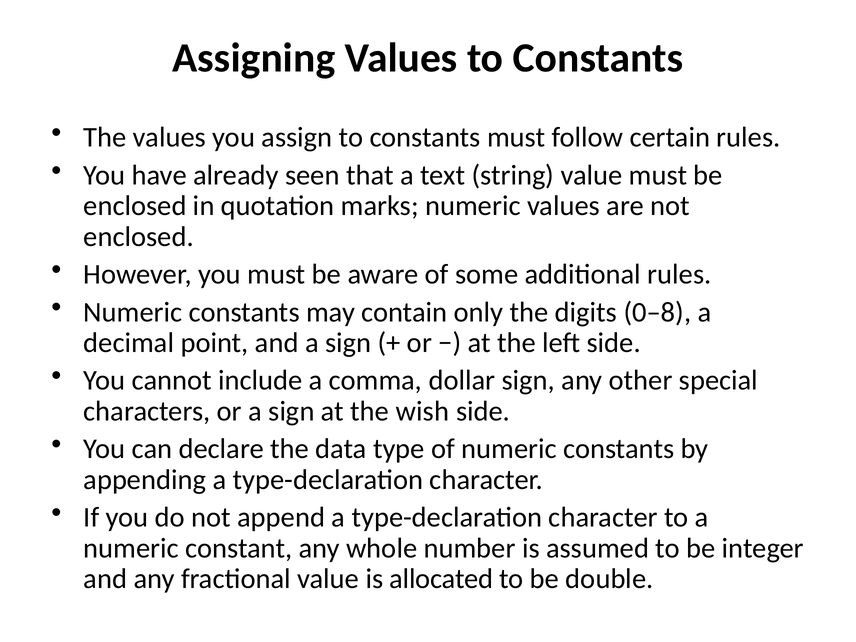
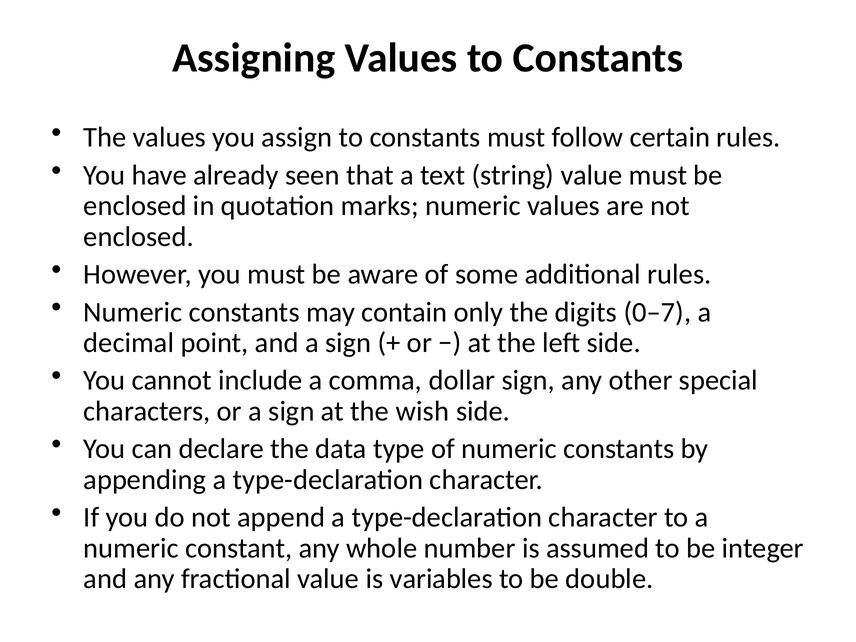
0–8: 0–8 -> 0–7 (657, 312)
allocated: allocated -> variables (441, 579)
